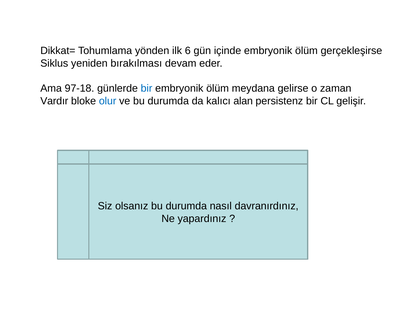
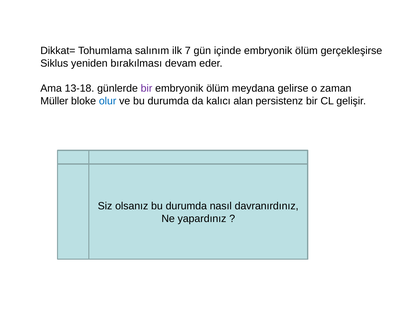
yönden: yönden -> salınım (152, 51)
6: 6 -> 7 (188, 51)
97-18: 97-18 -> 13-18 (79, 88)
bir colour: blue -> purple (147, 88)
Vardır: Vardır -> Müller (54, 101)
